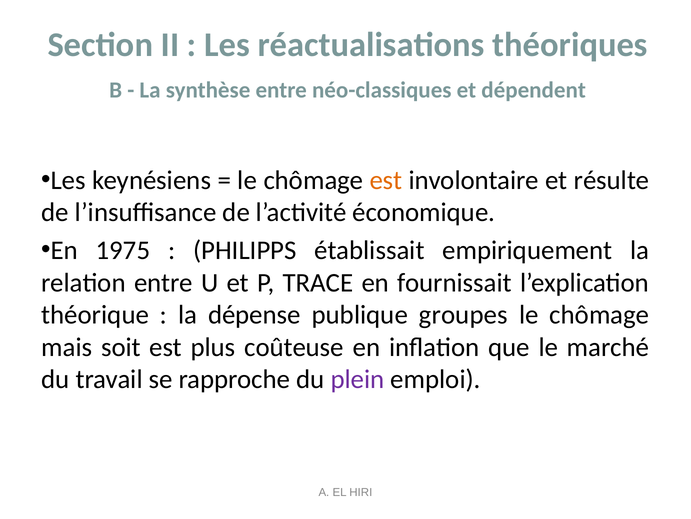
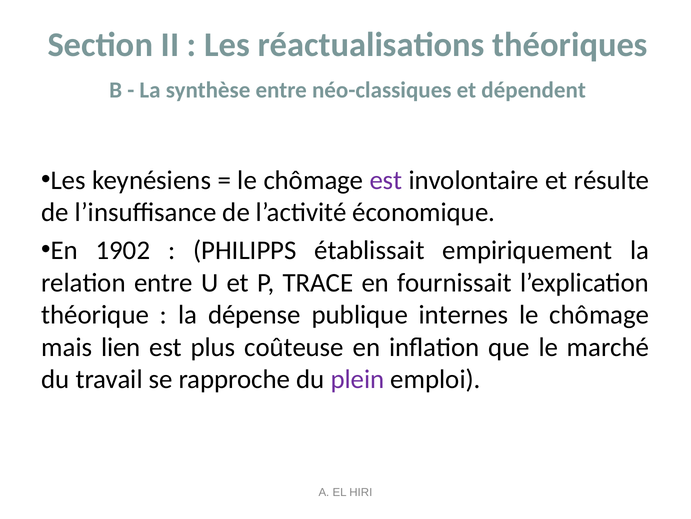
est colour: orange -> purple (386, 180)
1975: 1975 -> 1902 (123, 250)
groupes: groupes -> internes (463, 314)
soit: soit -> lien (121, 347)
